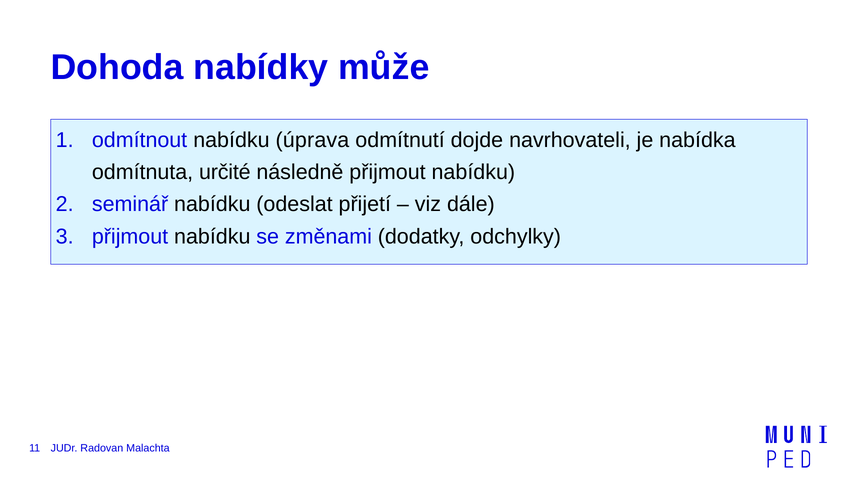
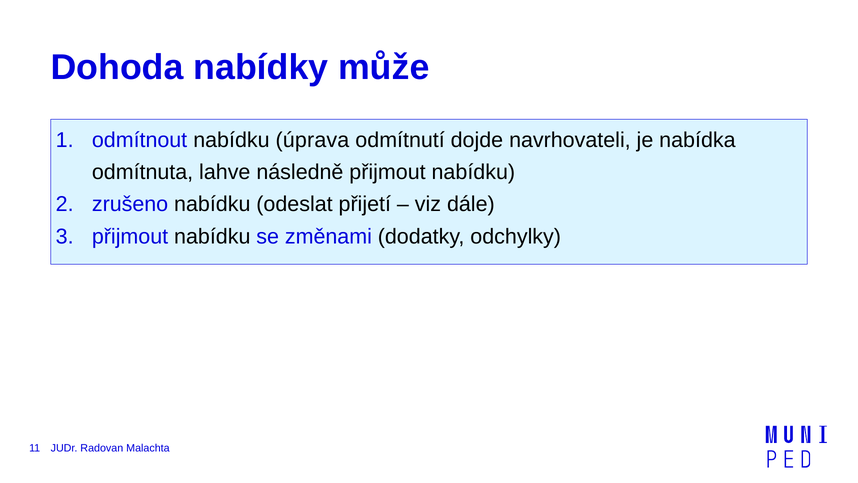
určité: určité -> lahve (225, 172)
seminář: seminář -> zrušeno (130, 204)
